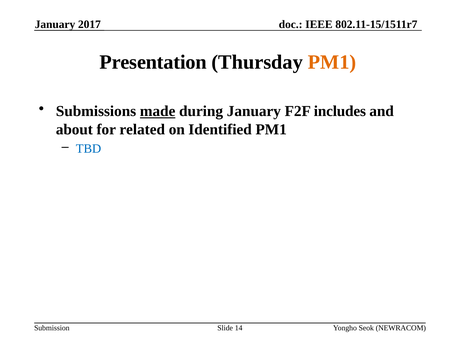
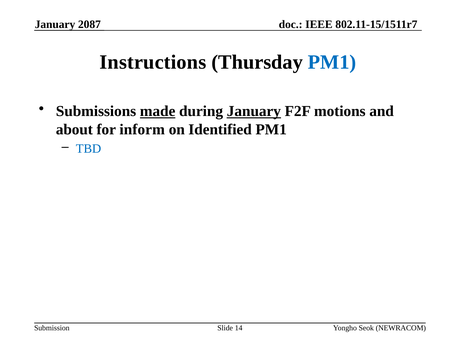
2017: 2017 -> 2087 (89, 24)
Presentation: Presentation -> Instructions (153, 62)
PM1 colour: orange -> blue (332, 62)
January underline: none -> present (254, 111)
includes: includes -> motions (340, 111)
related: related -> inform (142, 130)
